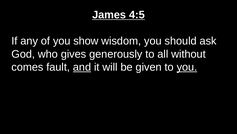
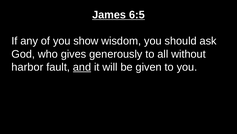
4:5: 4:5 -> 6:5 (137, 15)
comes: comes -> harbor (27, 67)
you underline: present -> none (187, 67)
